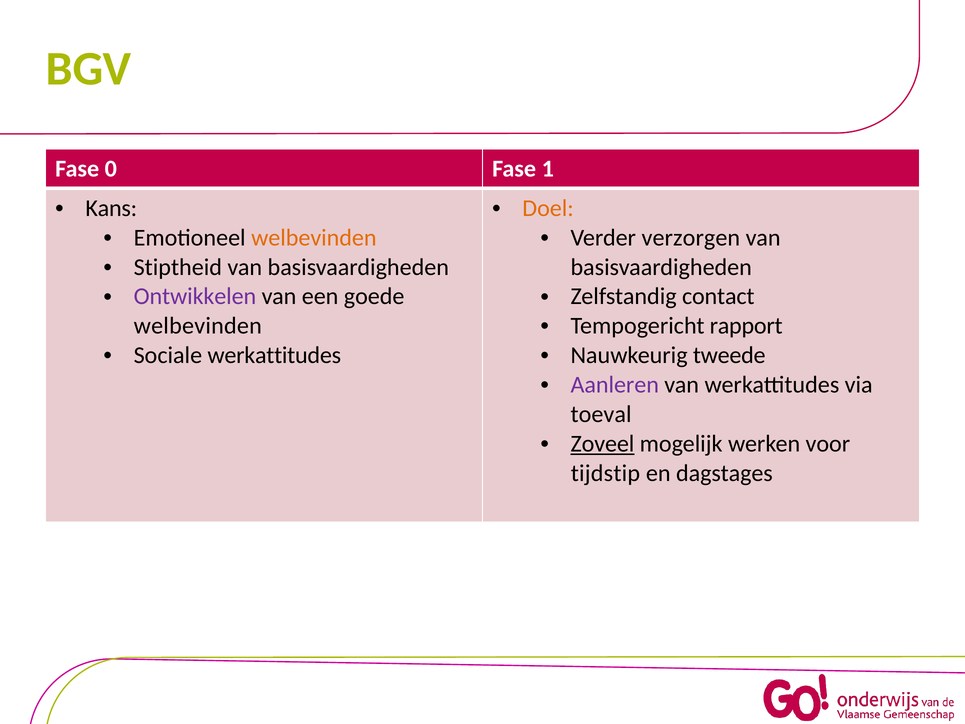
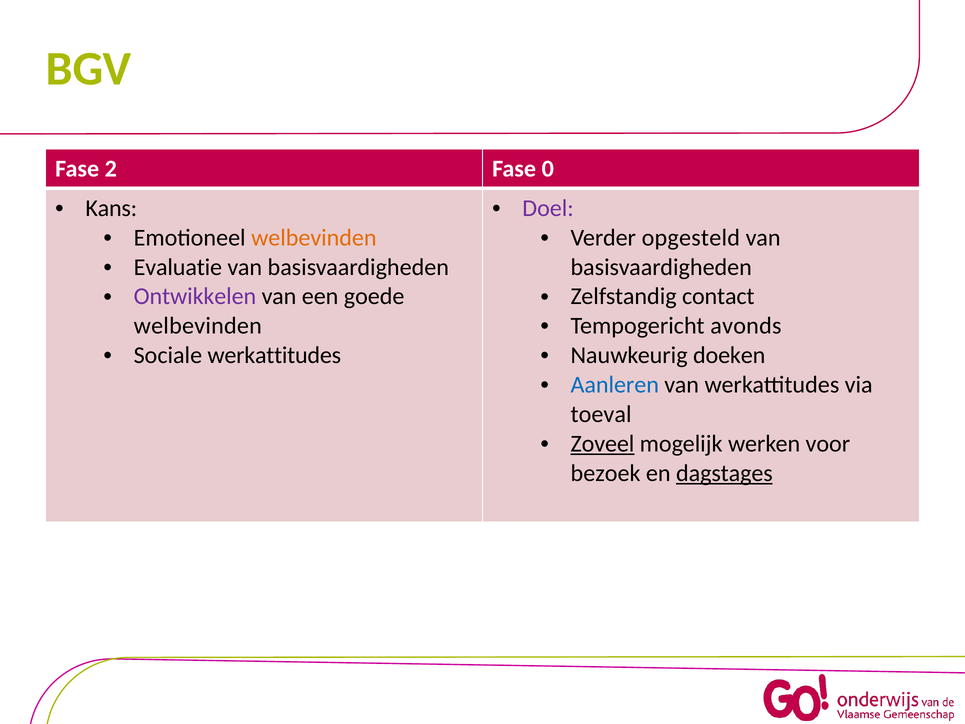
0: 0 -> 2 (111, 169)
1: 1 -> 0 (548, 169)
Doel colour: orange -> purple (548, 208)
verzorgen: verzorgen -> opgesteld (691, 238)
Stiptheid: Stiptheid -> Evaluatie (178, 267)
rapport: rapport -> avonds (746, 326)
tweede: tweede -> doeken (729, 355)
Aanleren colour: purple -> blue (615, 385)
tijdstip: tijdstip -> bezoek (606, 473)
dagstages underline: none -> present (724, 473)
